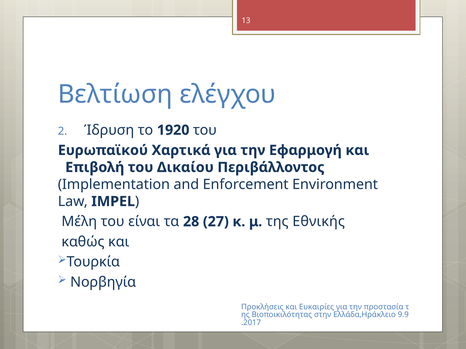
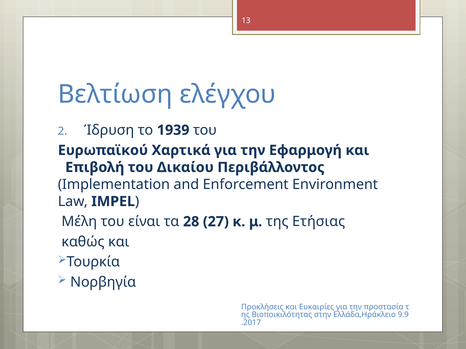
1920: 1920 -> 1939 (173, 130)
Εθνικής: Εθνικής -> Ετήσιας (319, 222)
